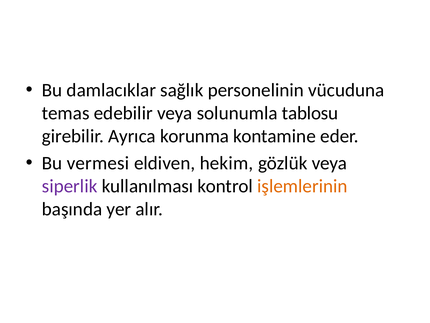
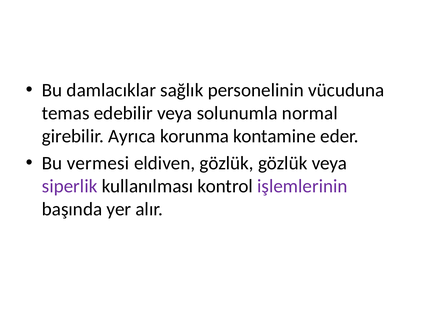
tablosu: tablosu -> normal (310, 113)
eldiven hekim: hekim -> gözlük (227, 163)
işlemlerinin colour: orange -> purple (302, 186)
